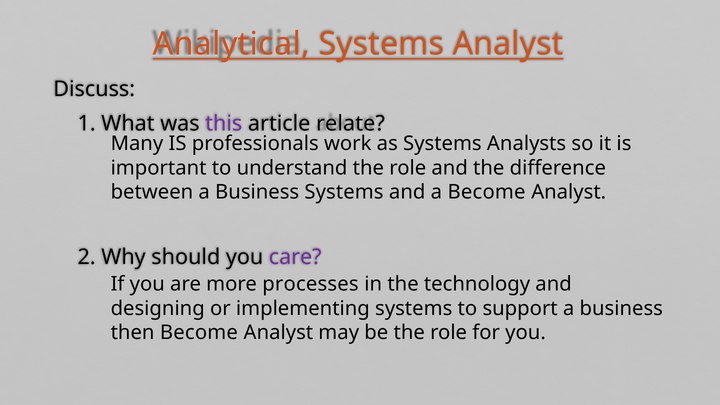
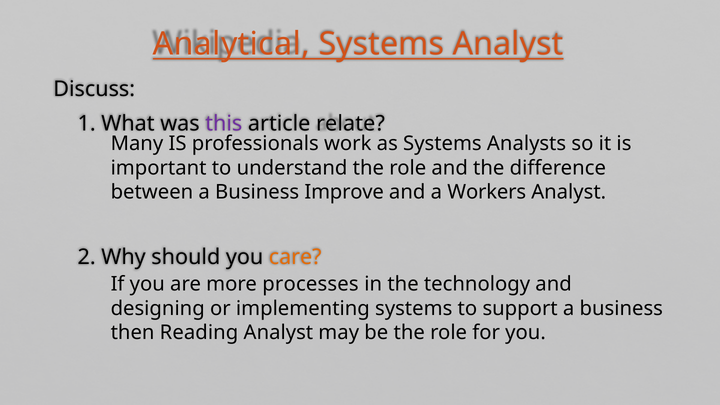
Business Systems: Systems -> Improve (344, 192)
a Become: Become -> Workers (487, 192)
care colour: purple -> orange (295, 257)
then Become: Become -> Reading (199, 333)
